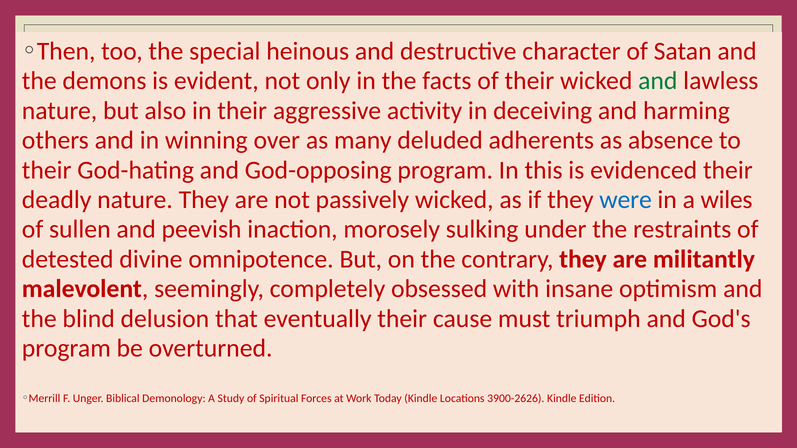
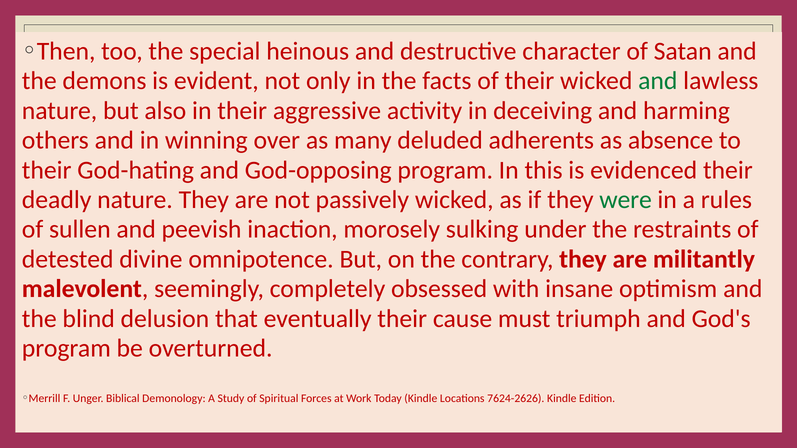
were colour: blue -> green (626, 200)
wiles: wiles -> rules (726, 200)
3900-2626: 3900-2626 -> 7624-2626 (516, 399)
